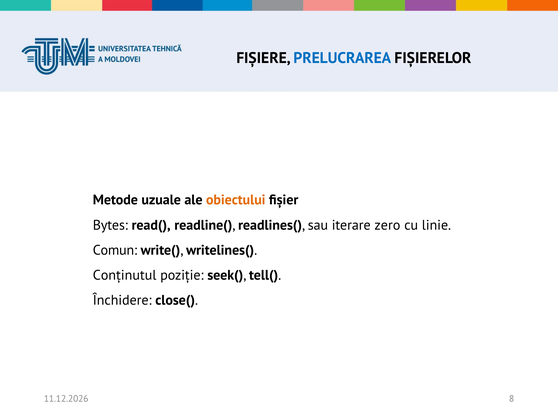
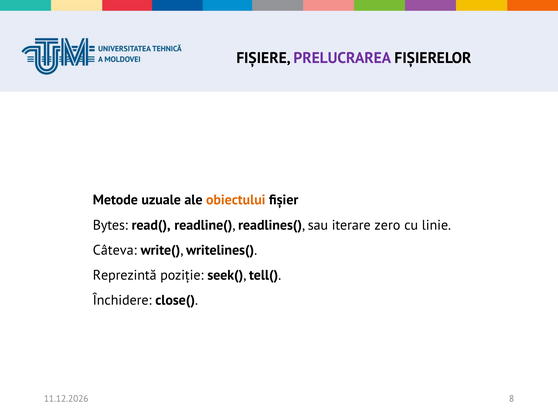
PRELUCRAREA colour: blue -> purple (343, 58)
Comun: Comun -> Câteva (115, 250)
Conținutul: Conținutul -> Reprezintă (125, 276)
